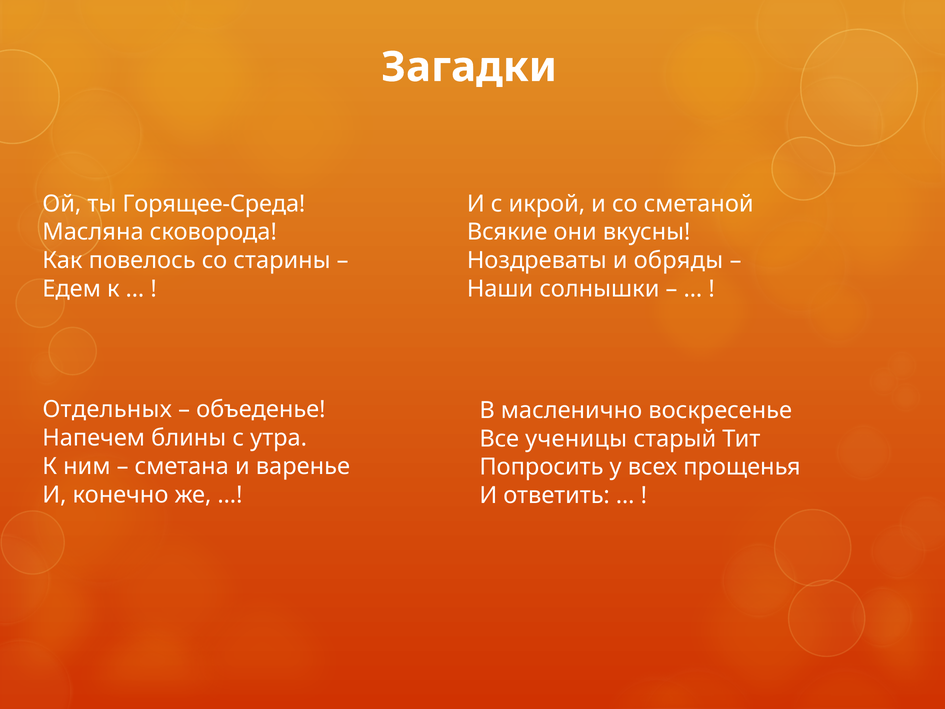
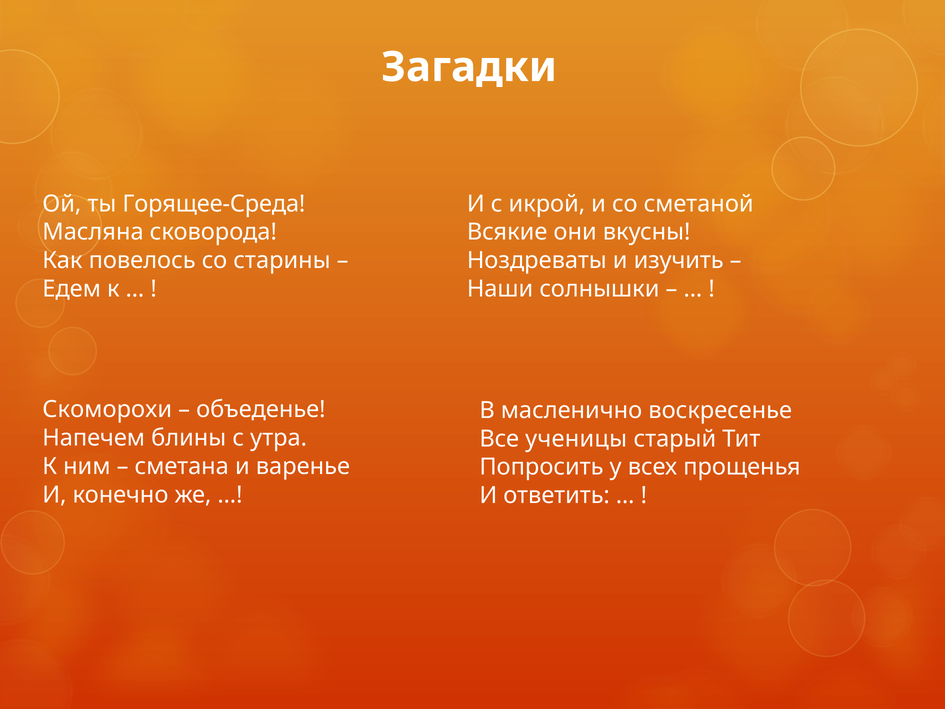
обряды: обряды -> изучить (679, 260)
Отдельных: Отдельных -> Скоморохи (107, 410)
